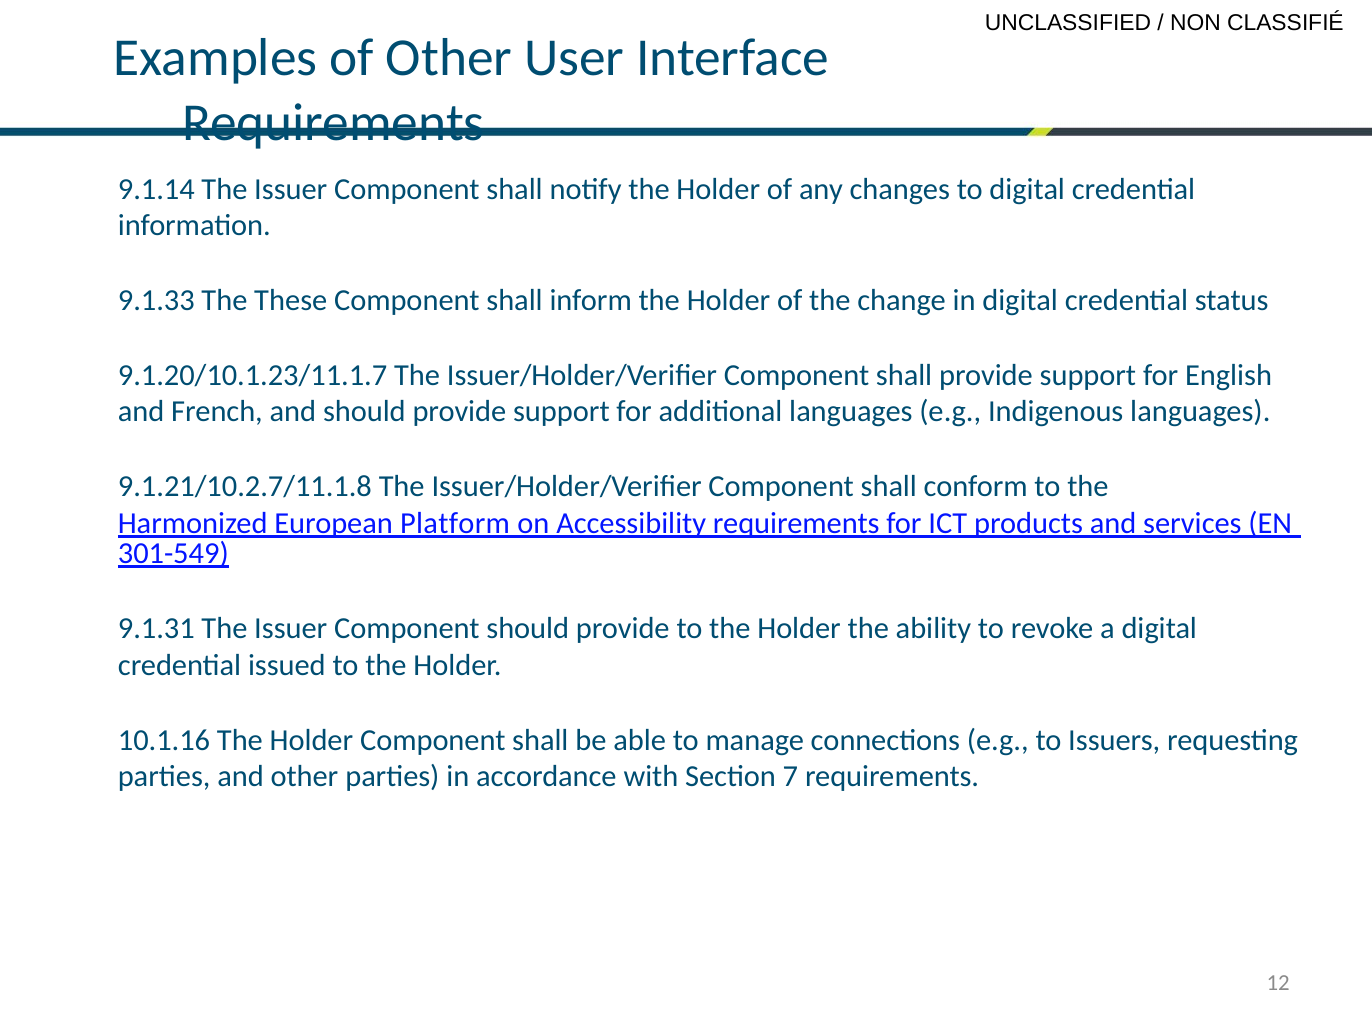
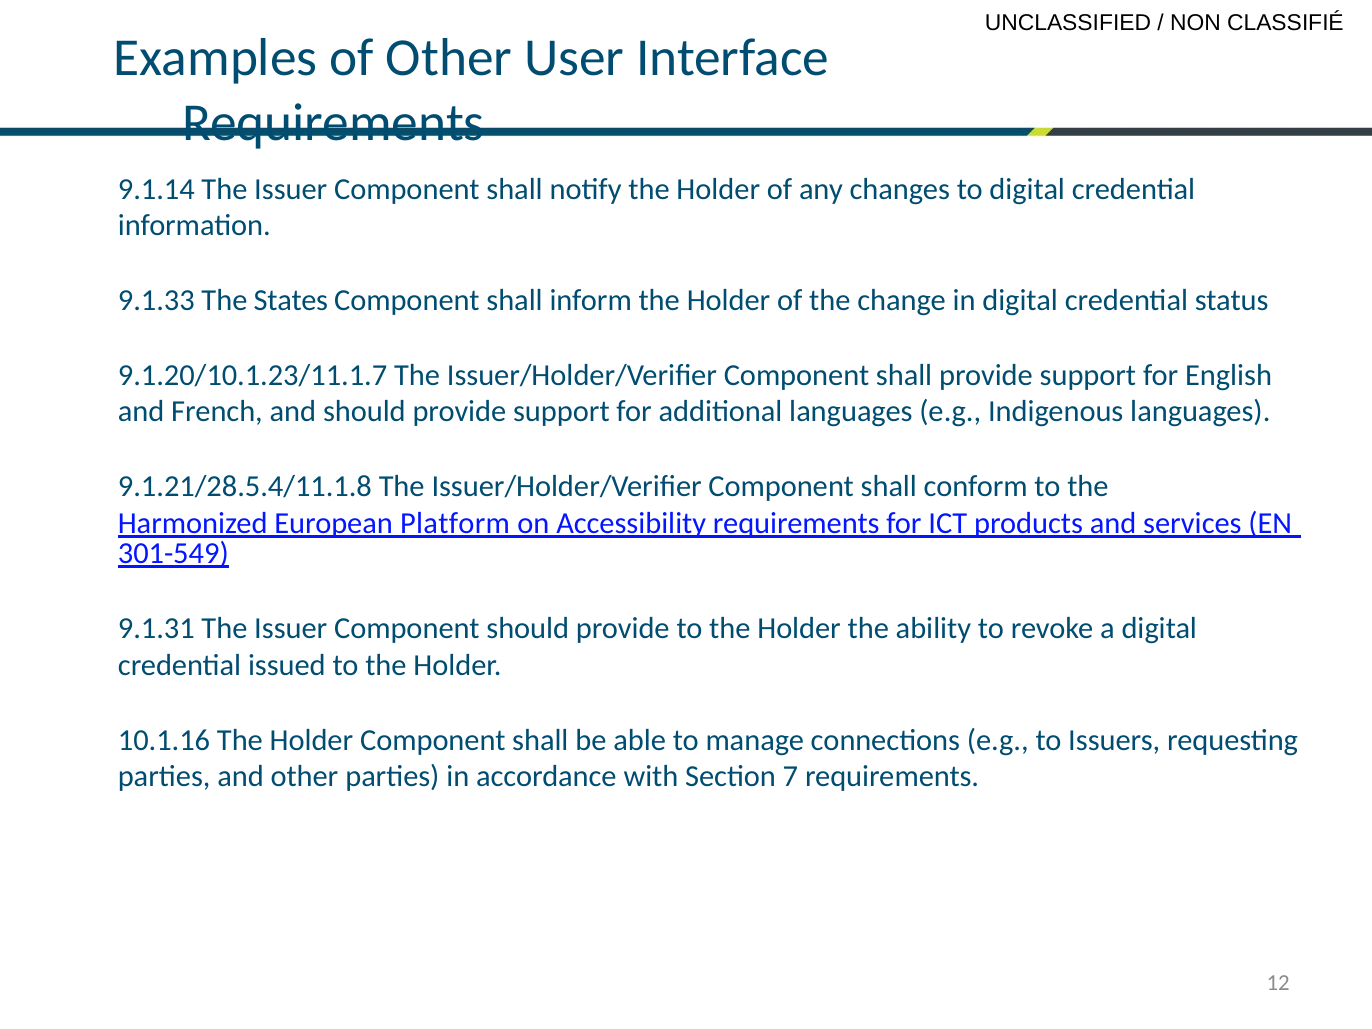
These: These -> States (291, 300)
9.1.21/10.2.7/11.1.8: 9.1.21/10.2.7/11.1.8 -> 9.1.21/28.5.4/11.1.8 (245, 486)
